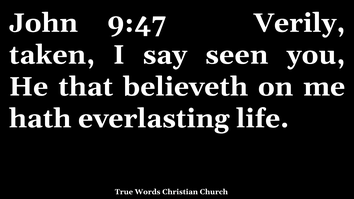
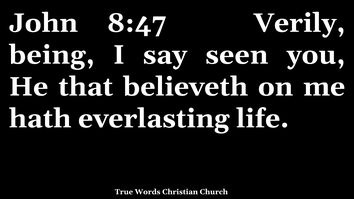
9:47: 9:47 -> 8:47 (137, 23)
taken: taken -> being (52, 55)
